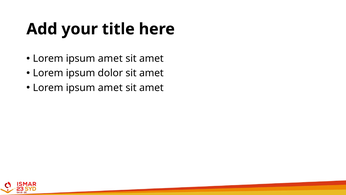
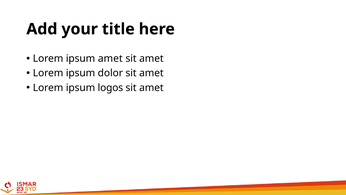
amet: amet -> logos (110, 88)
